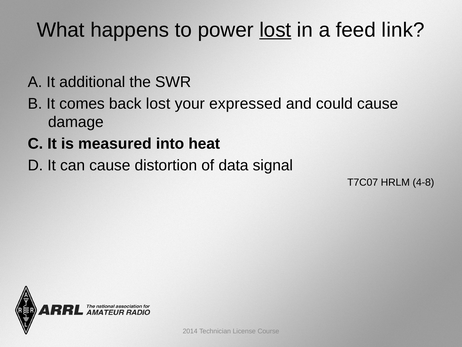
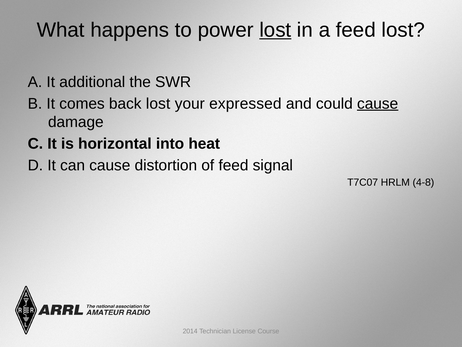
feed link: link -> lost (403, 30)
cause underline: none -> present (378, 103)
measured: measured -> horizontal (115, 144)
of data: data -> feed (233, 165)
